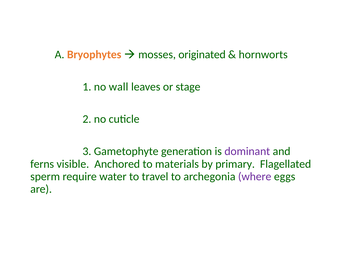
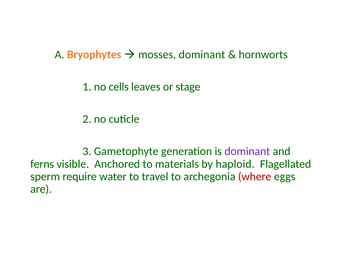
mosses originated: originated -> dominant (202, 54)
wall: wall -> cells (119, 87)
primary: primary -> haploid (235, 164)
where colour: purple -> red (255, 176)
